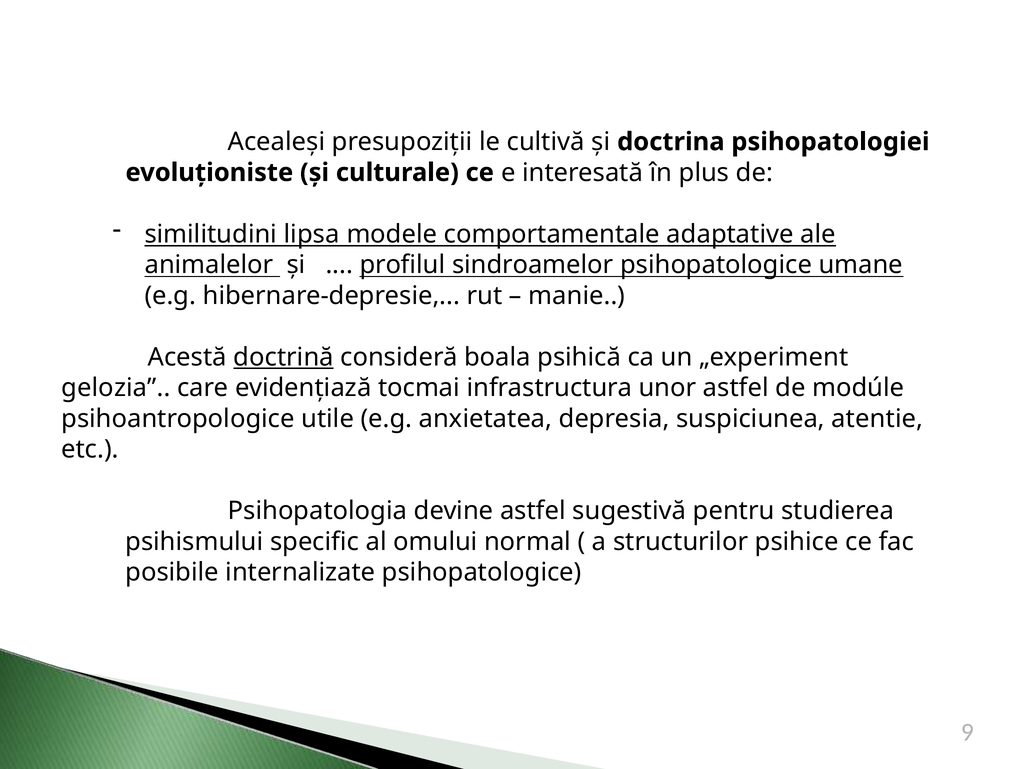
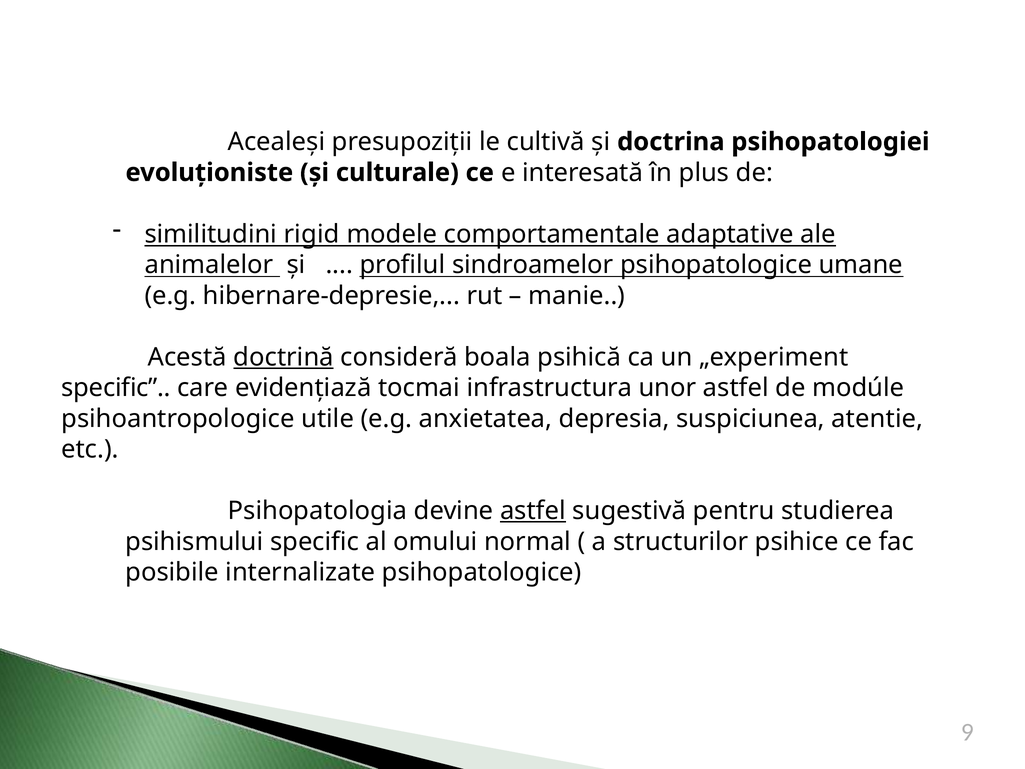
lipsa: lipsa -> rigid (312, 234)
gelozia: gelozia -> specific (116, 388)
astfel underline: none -> present (533, 511)
